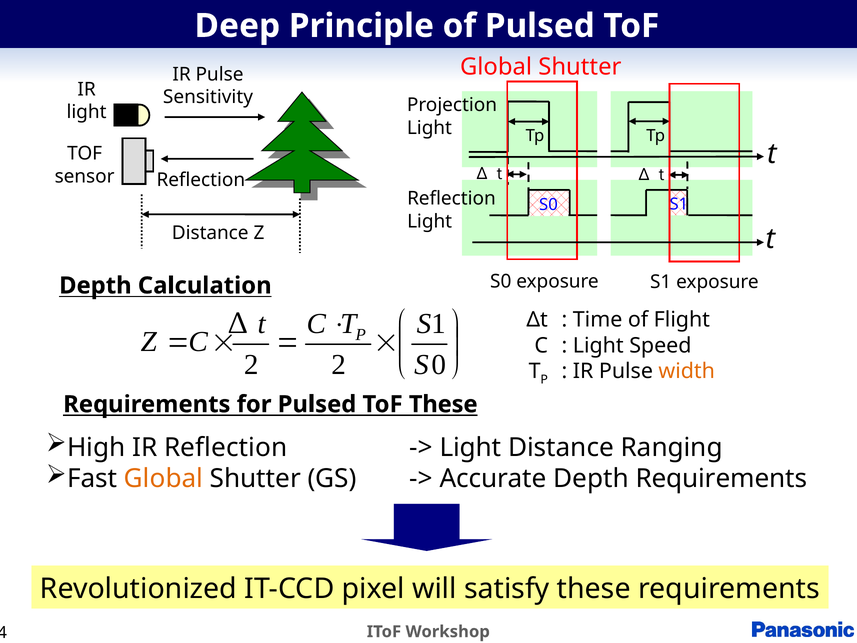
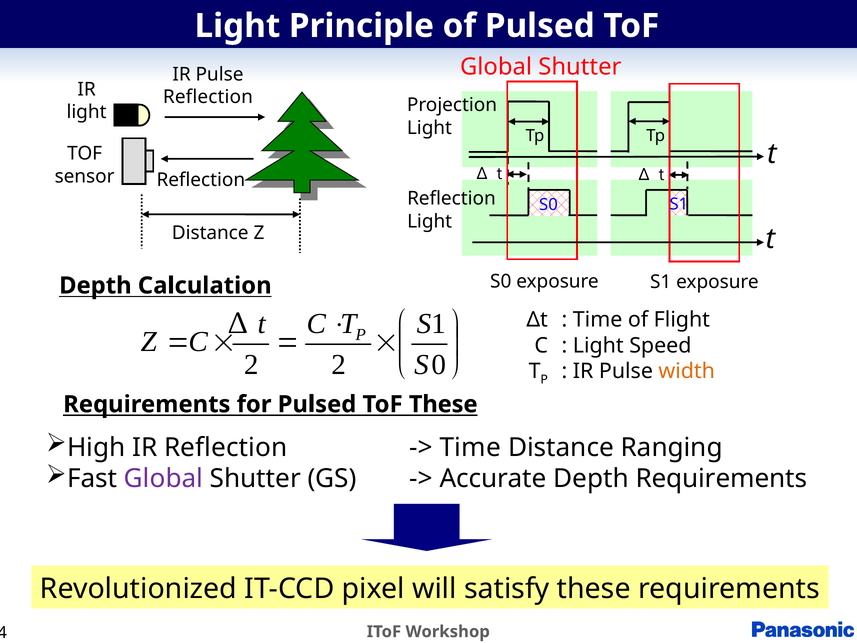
Deep: Deep -> Light (237, 26)
Sensitivity: Sensitivity -> Reflection (208, 97)
Light: Light -> Time (470, 447)
Global colour: orange -> purple (163, 479)
